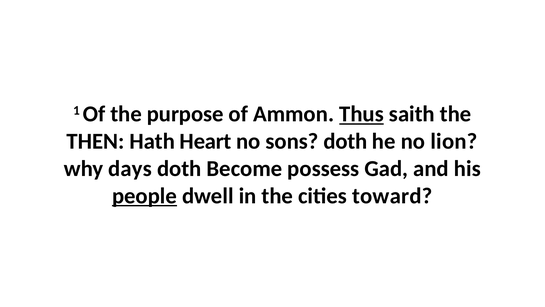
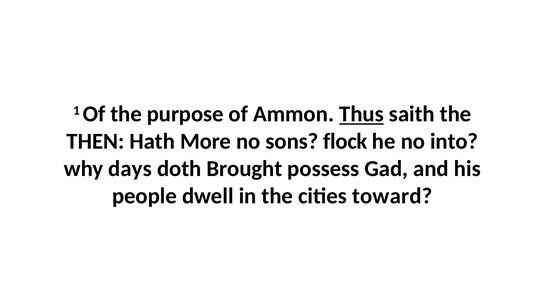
Heart: Heart -> More (206, 141)
sons doth: doth -> flock (345, 141)
lion: lion -> into (454, 141)
Become: Become -> Brought (244, 168)
people underline: present -> none (144, 196)
